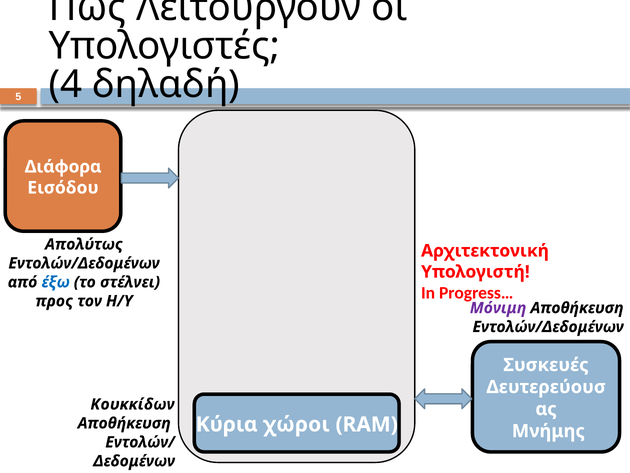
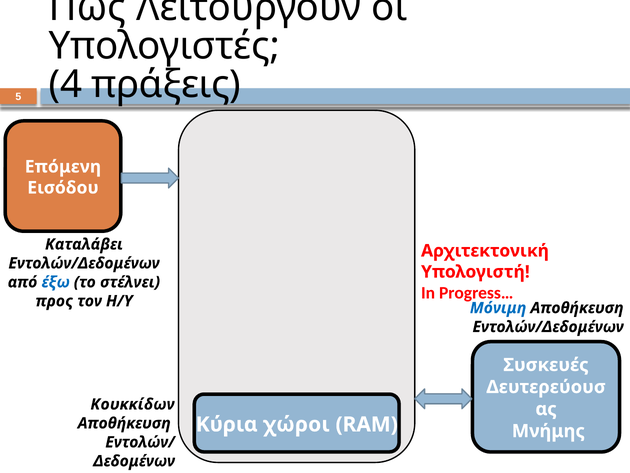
δηλαδή: δηλαδή -> πράξεις (166, 85)
Διάφορα: Διάφορα -> Επόμενη (63, 167)
Απολύτως: Απολύτως -> Καταλάβει (84, 244)
Μόνιμη colour: purple -> blue (498, 308)
